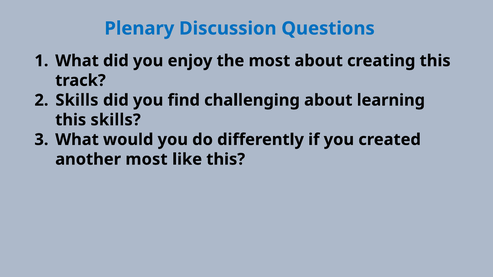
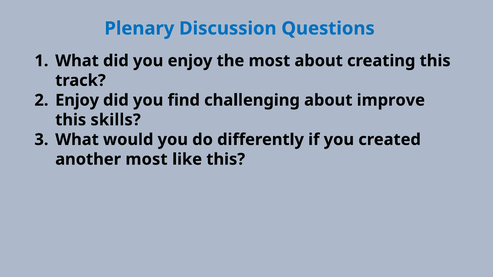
Skills: Skills -> Enjoy (77, 100)
learning: learning -> improve (391, 100)
